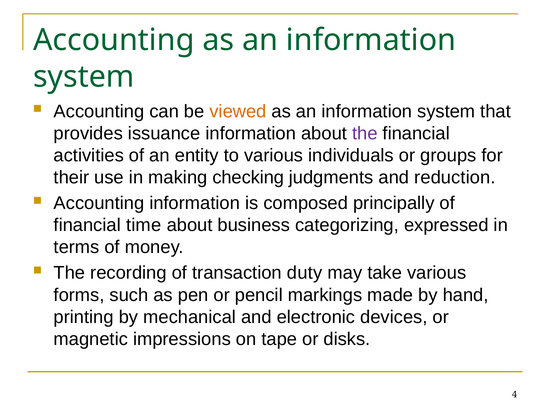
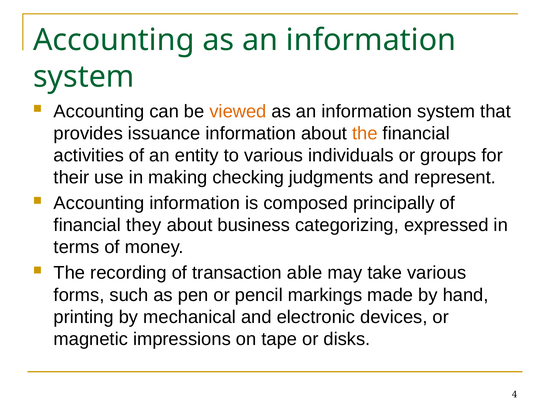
the colour: purple -> orange (365, 133)
reduction: reduction -> represent (455, 177)
time: time -> they (144, 225)
duty: duty -> able (305, 273)
